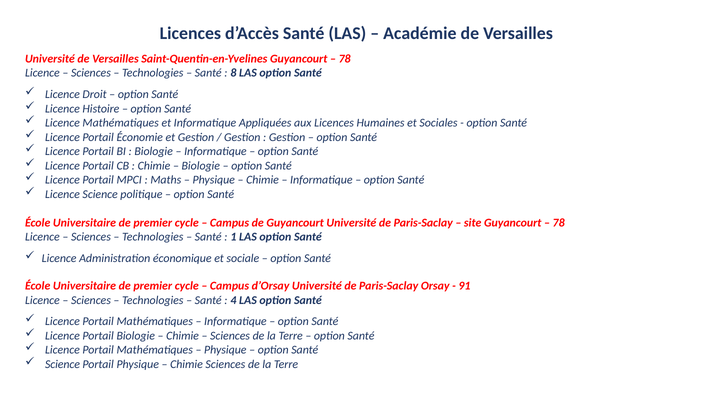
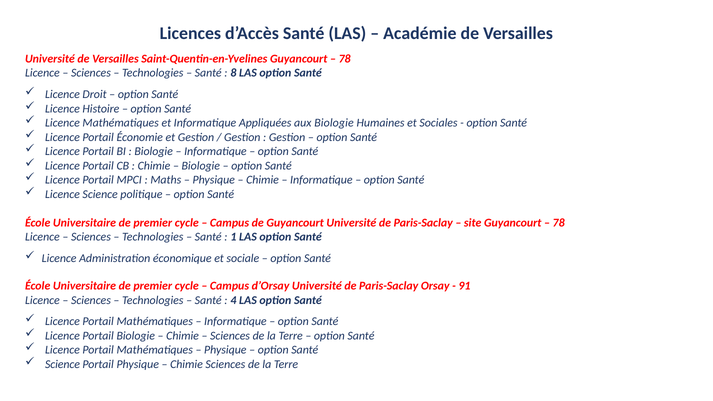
aux Licences: Licences -> Biologie (334, 123)
